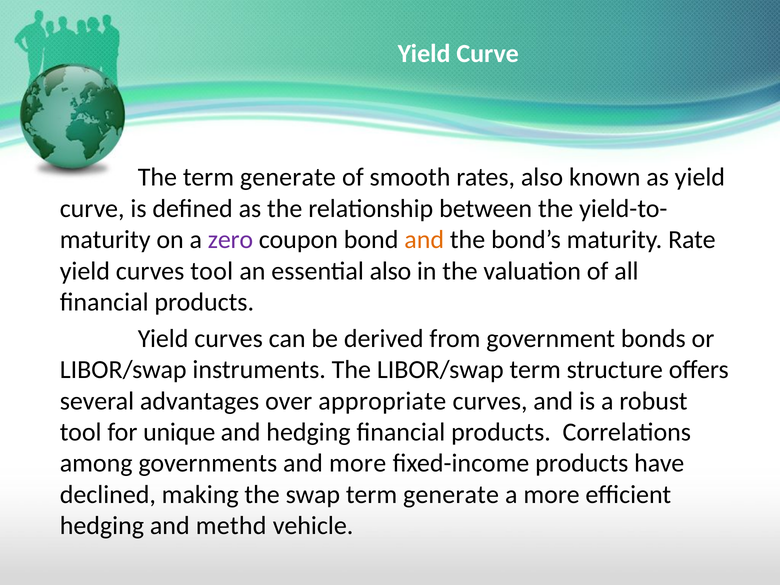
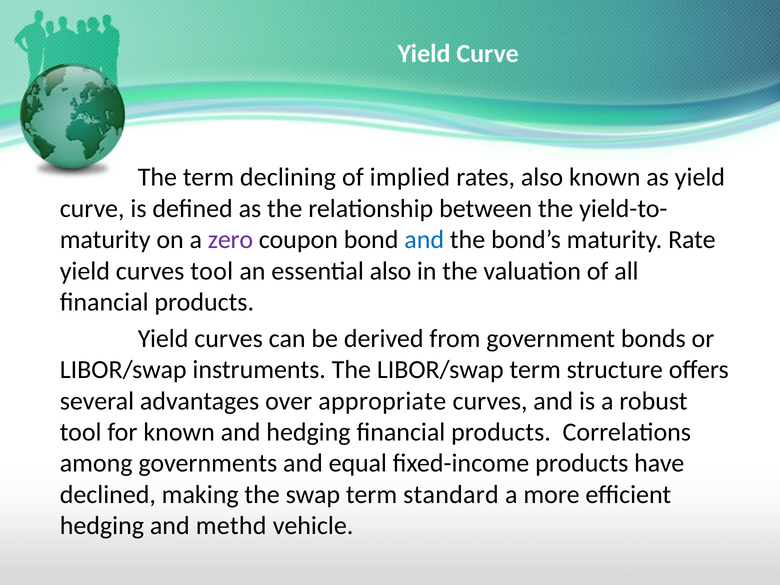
The term generate: generate -> declining (288, 177)
smooth: smooth -> implied (410, 177)
and colour: orange -> blue (424, 240)
for unique: unique -> known (179, 432)
and more: more -> equal (358, 463)
swap term generate: generate -> standard (451, 495)
